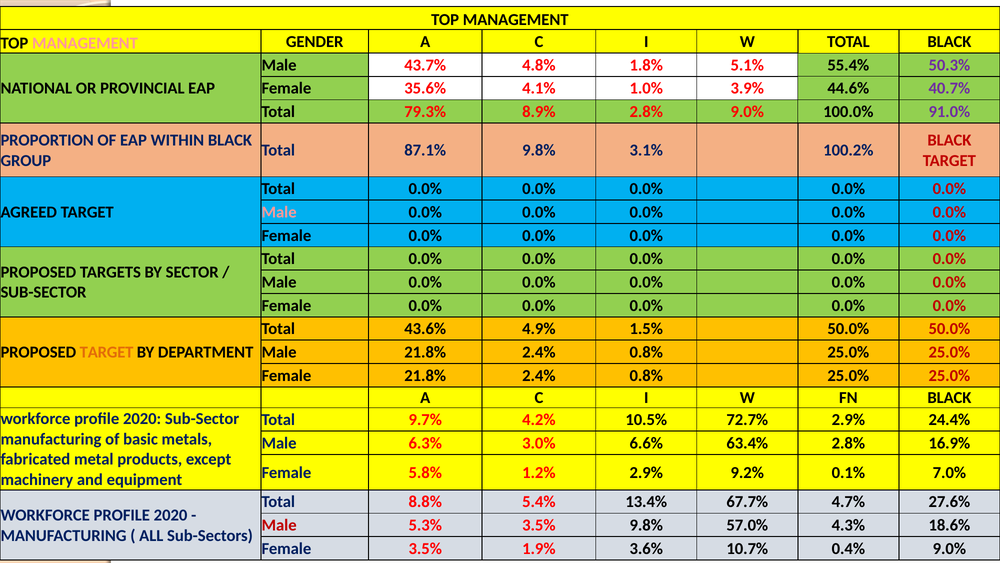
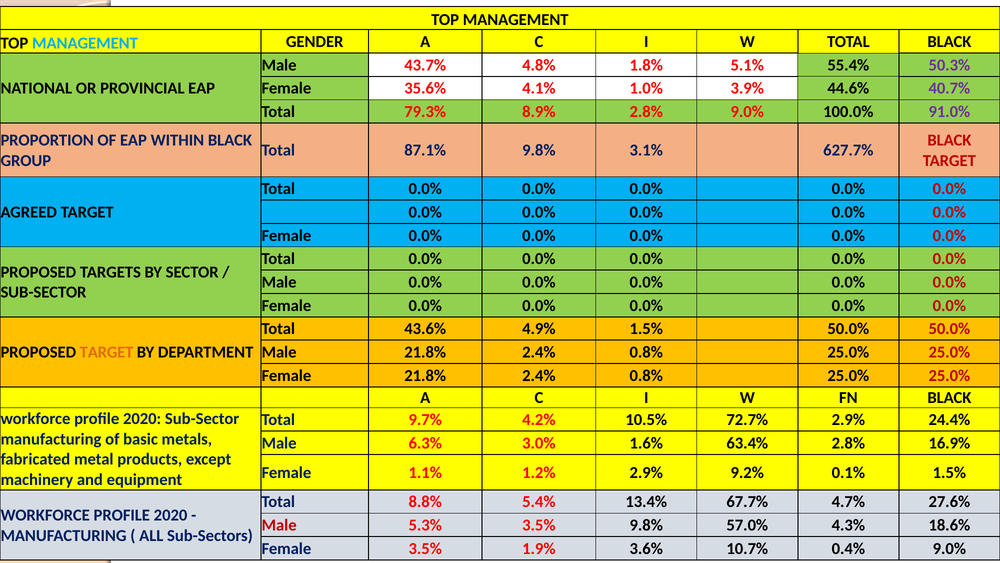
MANAGEMENT colour: pink -> light blue (85, 43)
100.2%: 100.2% -> 627.7% (848, 150)
Male colour: pink -> light blue (279, 212)
6.6%: 6.6% -> 1.6% (646, 443)
5.8%: 5.8% -> 1.1% (425, 472)
0.1% 7.0%: 7.0% -> 1.5% (949, 472)
